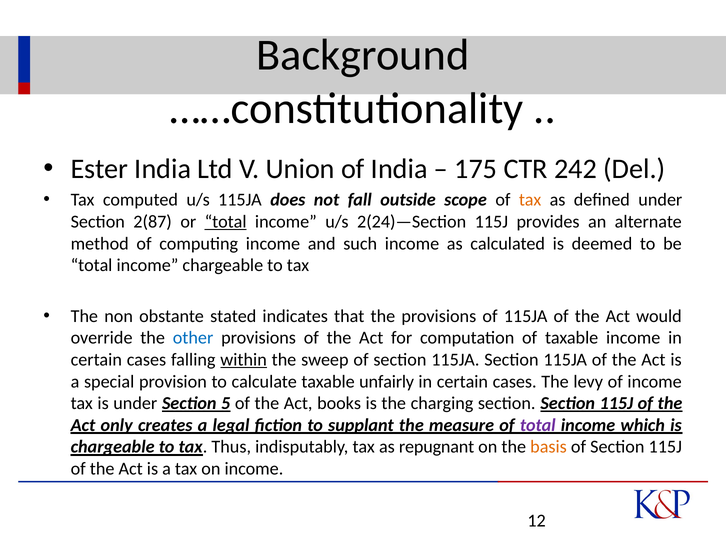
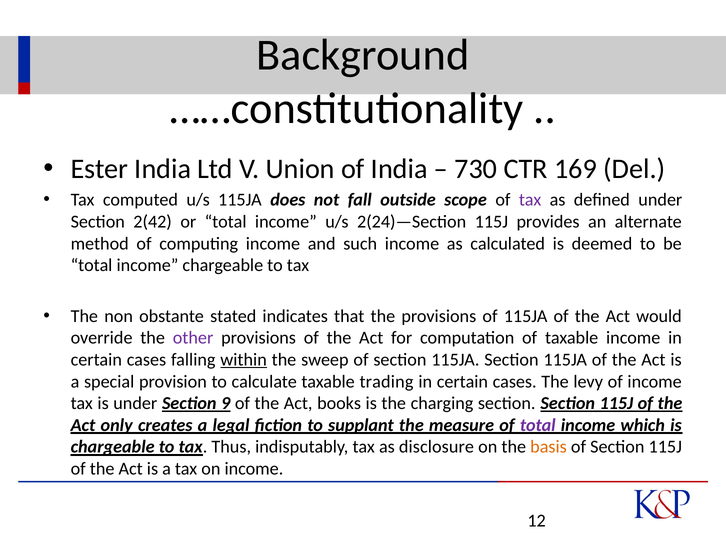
175: 175 -> 730 (476, 169)
242: 242 -> 169 (575, 169)
tax colour: orange -> purple (530, 200)
2(87: 2(87 -> 2(42 (153, 222)
total underline: present -> none (226, 222)
other colour: blue -> purple (193, 338)
unfairly: unfairly -> trading (386, 381)
5: 5 -> 9 (226, 403)
repugnant: repugnant -> disclosure (436, 447)
